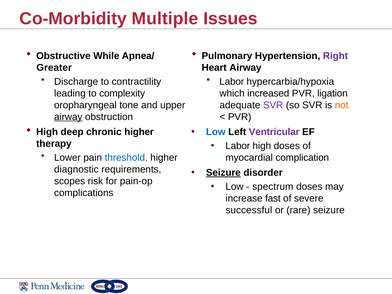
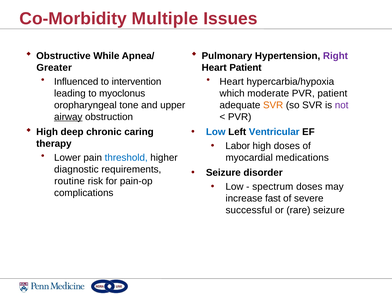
Heart Airway: Airway -> Patient (245, 68)
Discharge: Discharge -> Influenced (76, 82)
contractility: contractility -> intervention (137, 82)
Labor: Labor -> Heart (232, 82)
complexity: complexity -> myoclonus (122, 93)
increased: increased -> moderate (268, 93)
PVR ligation: ligation -> patient (332, 93)
SVR colour: purple -> orange (273, 105)
not colour: orange -> purple (342, 105)
chronic higher: higher -> caring (139, 132)
Ventricular colour: purple -> blue (274, 132)
complication: complication -> medications (302, 158)
Seizure underline: present -> none (223, 173)
scopes: scopes -> routine (70, 181)
